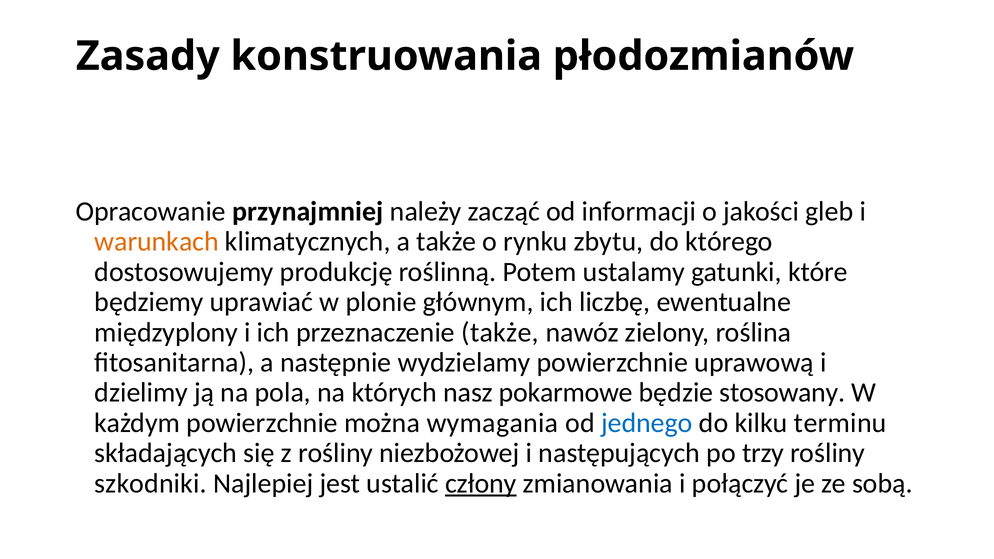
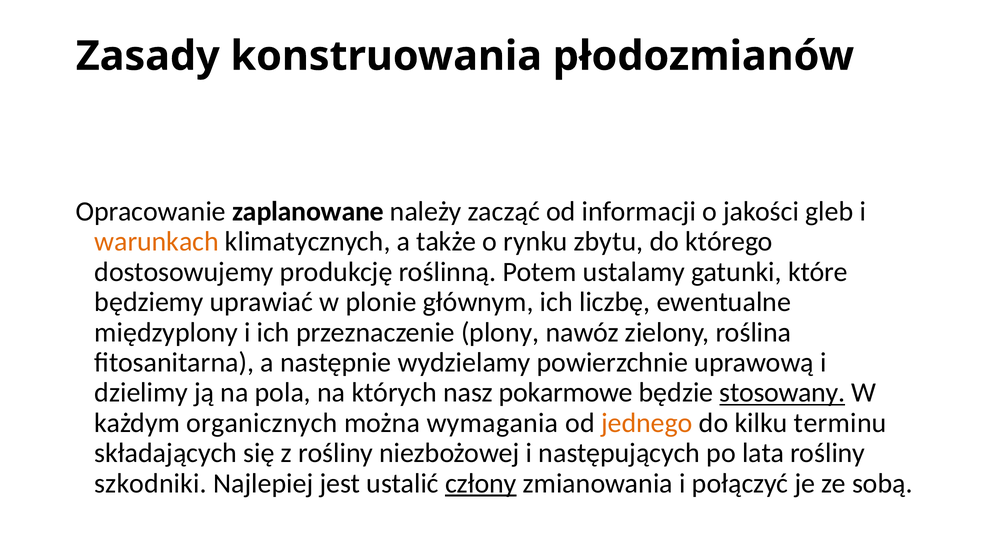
przynajmniej: przynajmniej -> zaplanowane (308, 211)
przeznaczenie także: także -> plony (500, 332)
stosowany underline: none -> present (782, 393)
każdym powierzchnie: powierzchnie -> organicznych (262, 423)
jednego colour: blue -> orange (647, 423)
trzy: trzy -> lata (763, 453)
